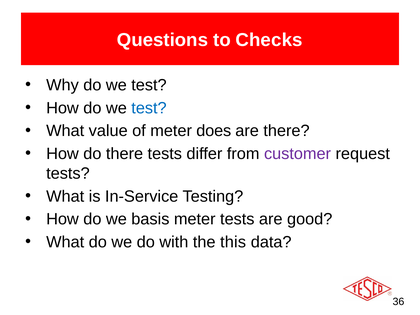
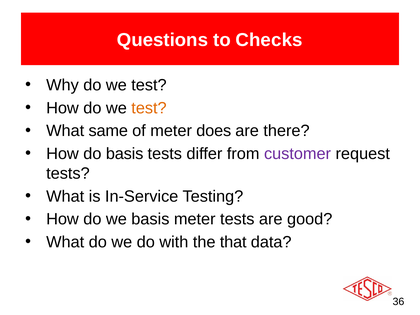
test colour: blue -> orange (149, 108)
value: value -> same (108, 131)
do there: there -> basis (125, 154)
this: this -> that (233, 242)
